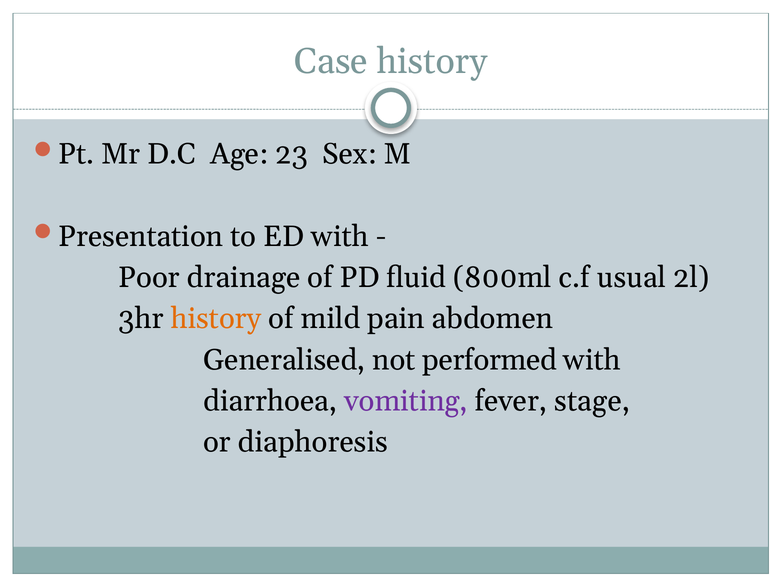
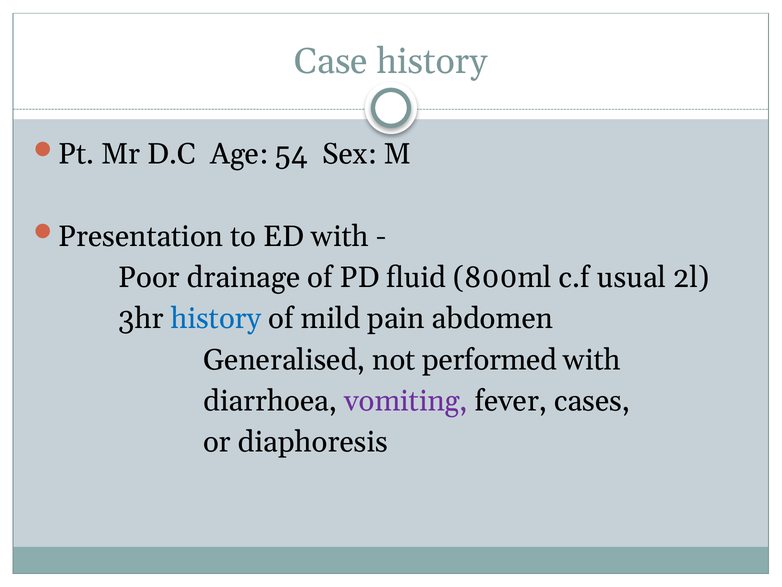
23: 23 -> 54 (292, 154)
history colour: orange -> blue (216, 319)
stage: stage -> cases (592, 401)
